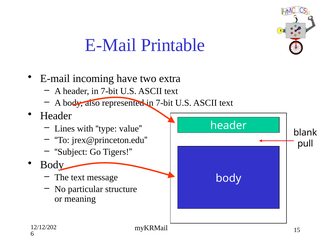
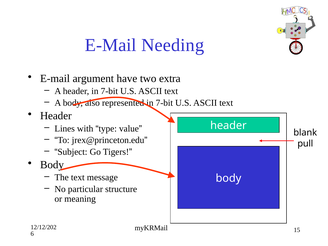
Printable: Printable -> Needing (173, 45)
incoming: incoming -> argument (93, 79)
